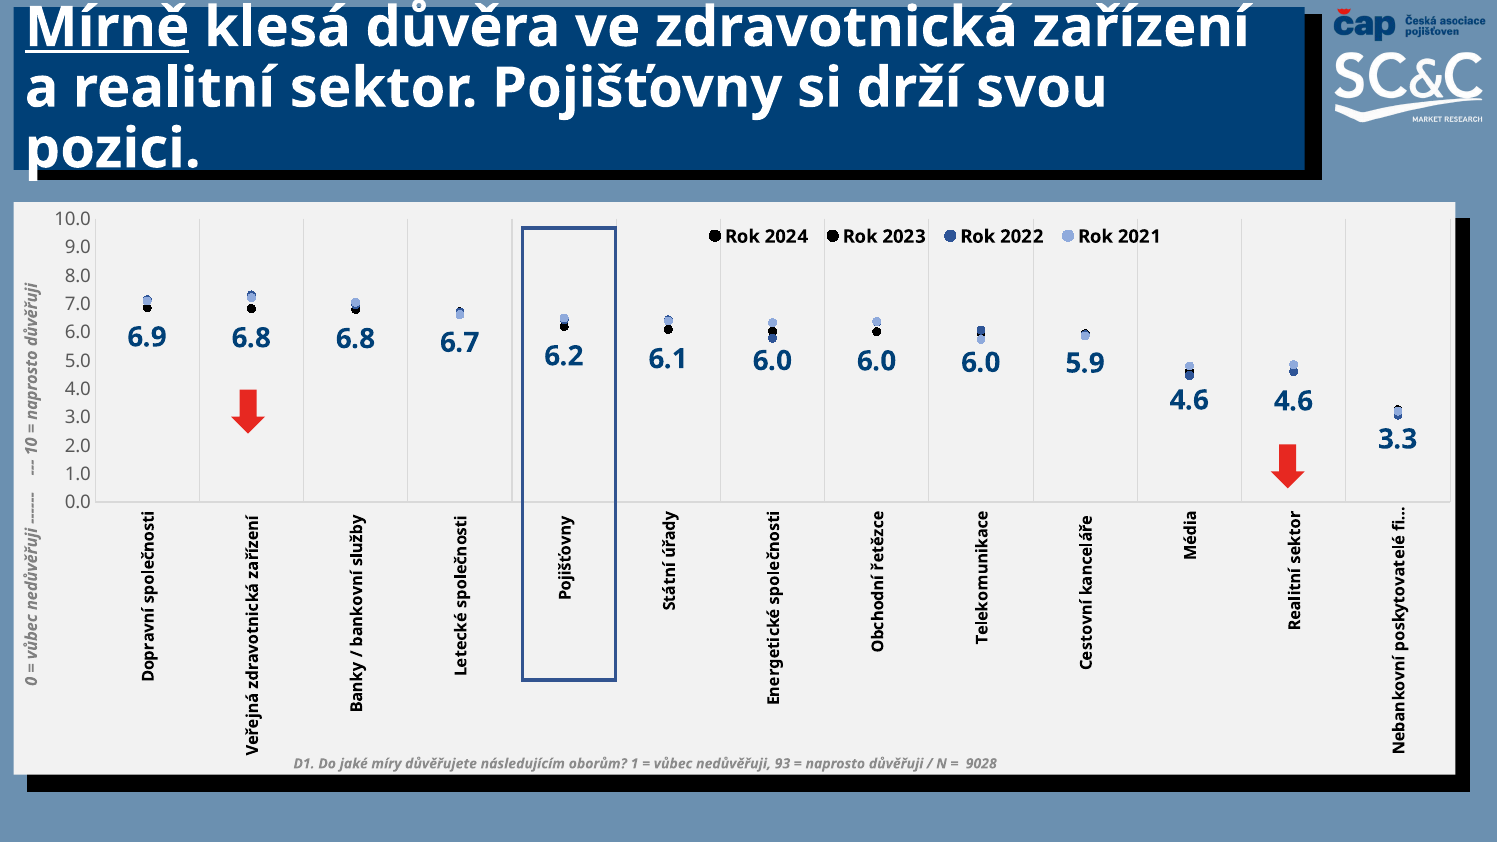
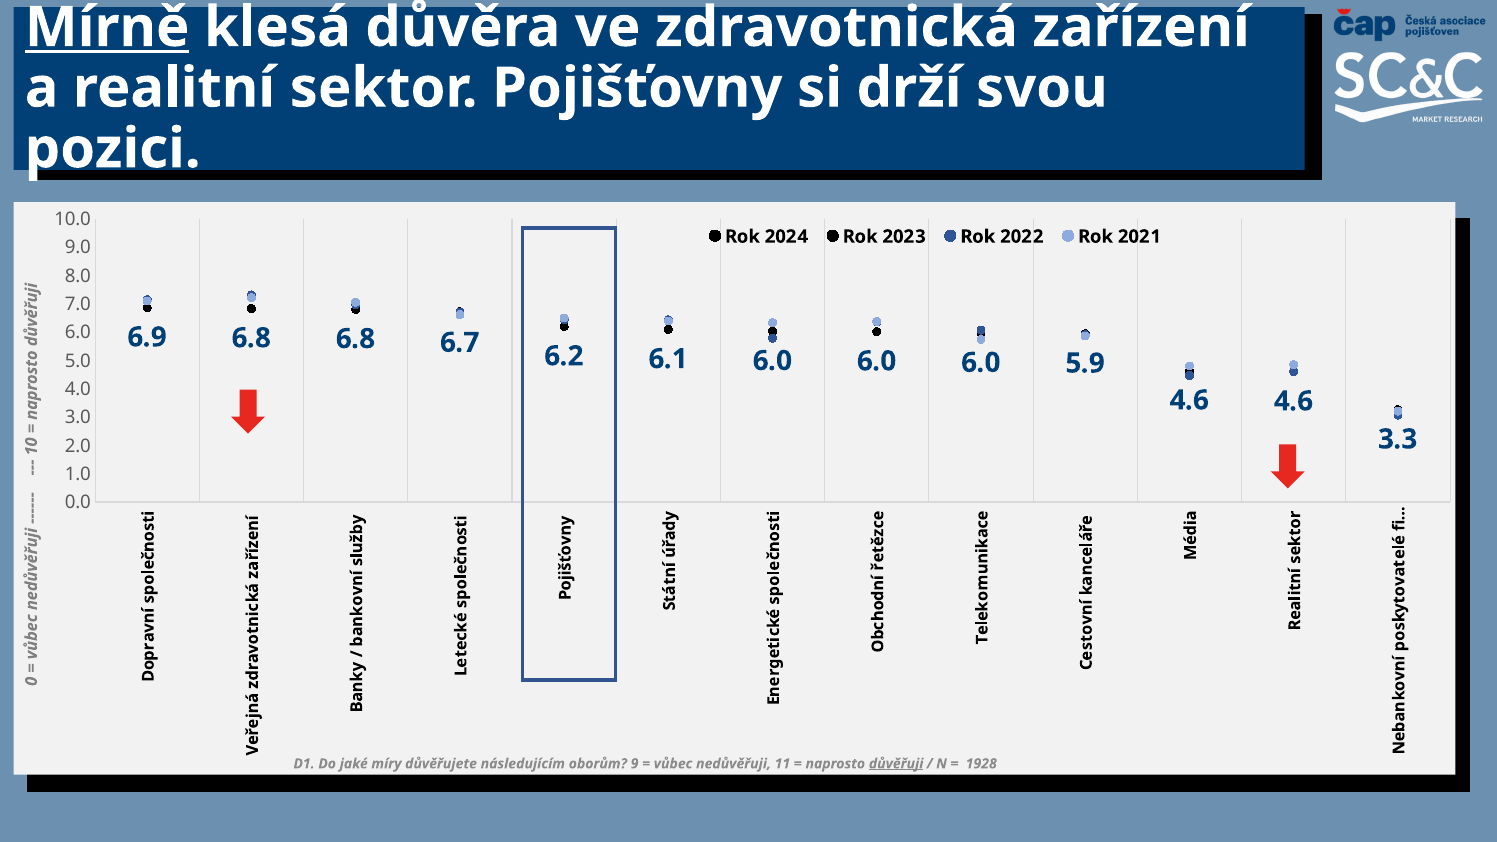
oborům 1: 1 -> 9 (635, 764)
93: 93 -> 11 (782, 764)
důvěřuji underline: none -> present (896, 764)
9028: 9028 -> 1928 (981, 764)
